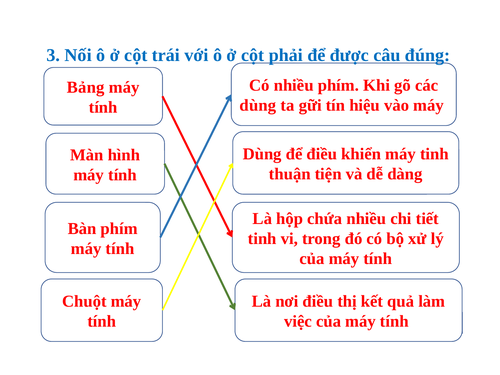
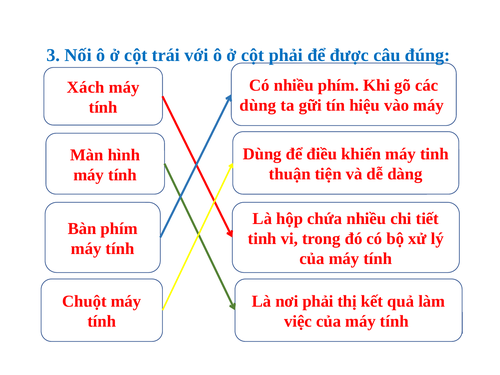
Bảng: Bảng -> Xách (86, 87)
nơi điều: điều -> phải (318, 301)
